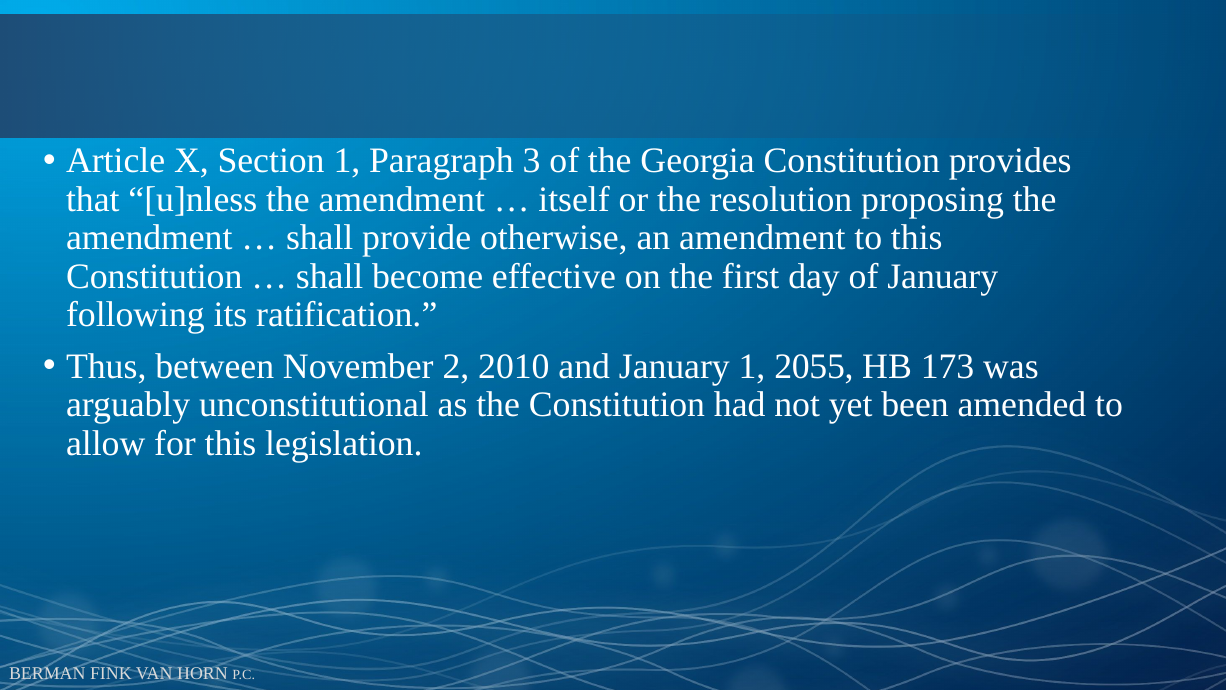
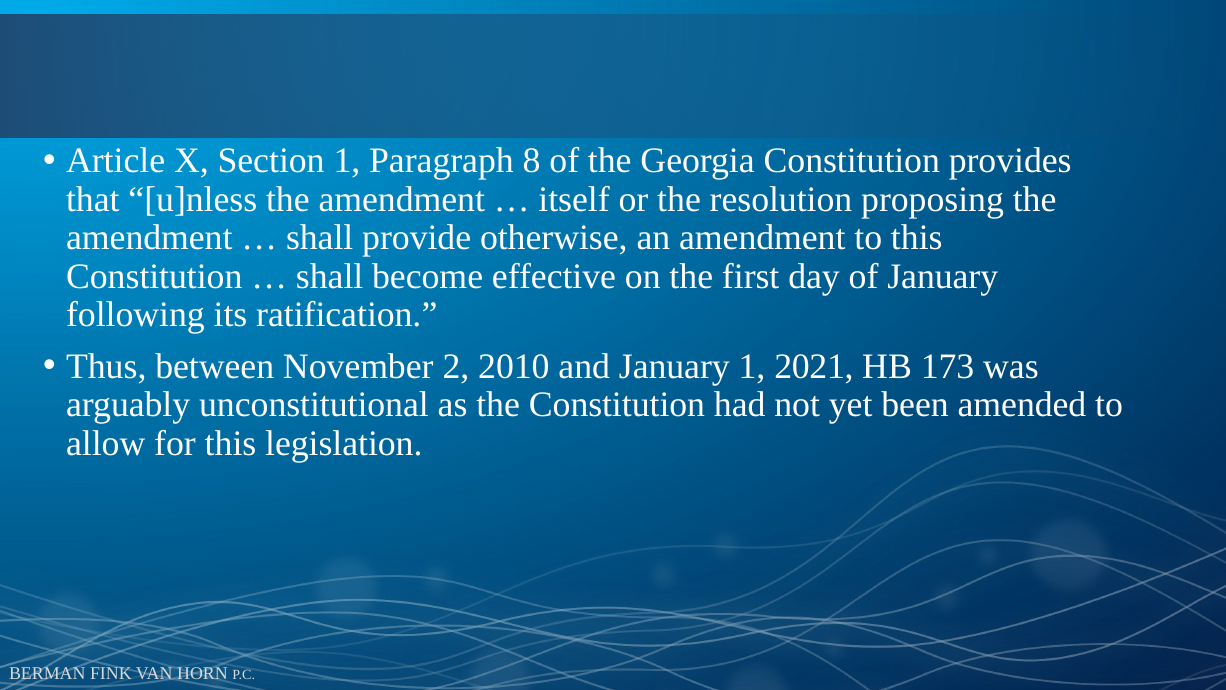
3: 3 -> 8 (532, 161)
2055: 2055 -> 2021 (814, 366)
